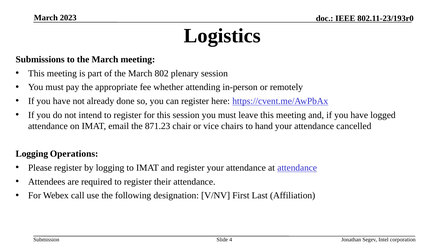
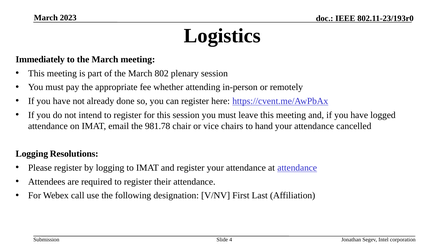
Submissions: Submissions -> Immediately (40, 59)
871.23: 871.23 -> 981.78 (158, 126)
Operations: Operations -> Resolutions (74, 154)
